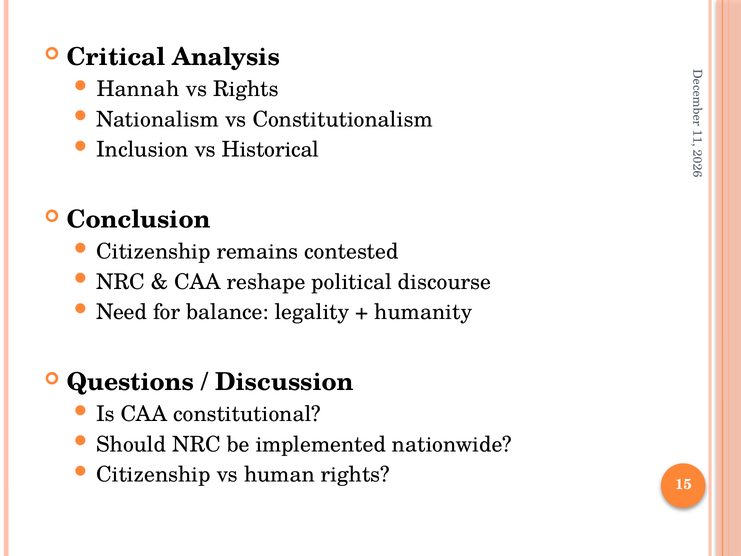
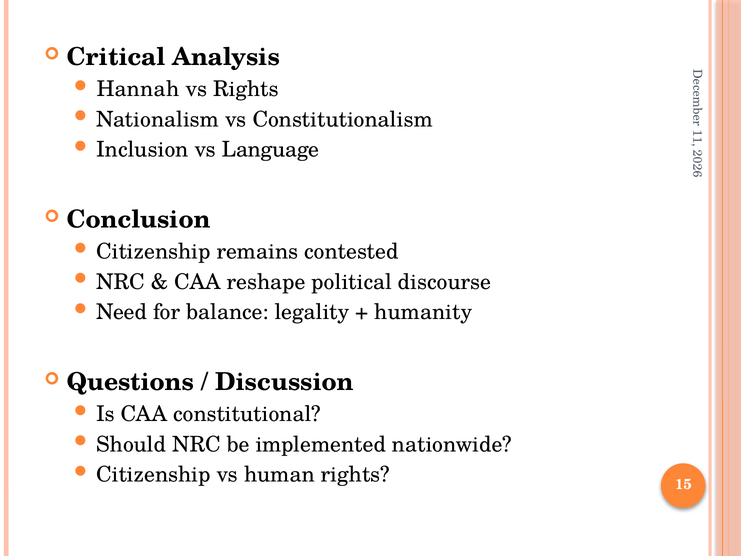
Historical: Historical -> Language (271, 150)
